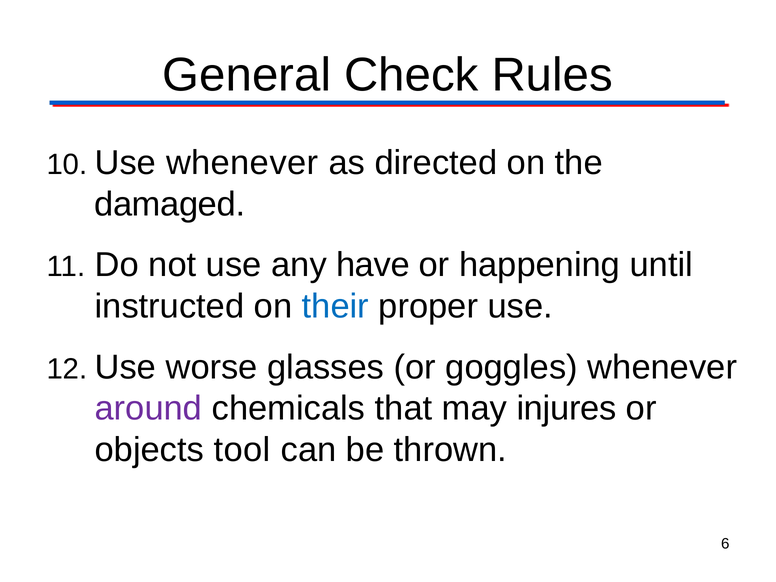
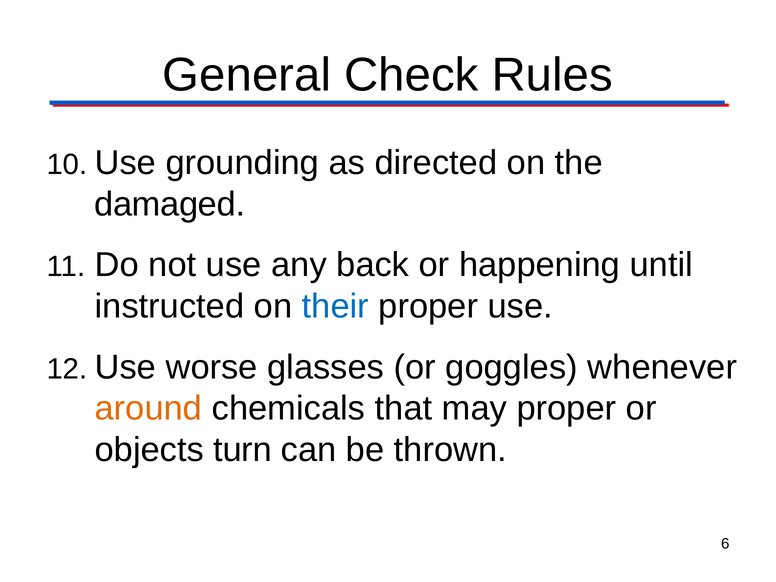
Use whenever: whenever -> grounding (242, 163)
have: have -> back (373, 265)
around colour: purple -> orange (148, 409)
may injures: injures -> proper (566, 409)
tool: tool -> turn (243, 450)
